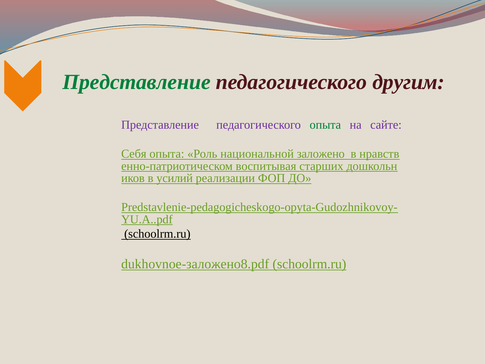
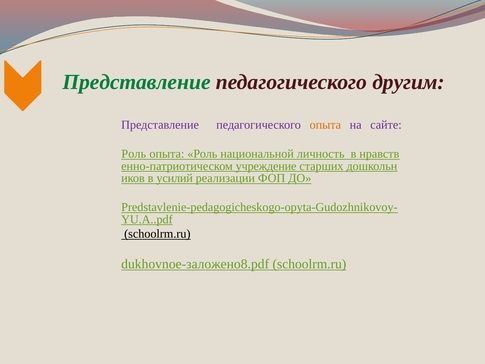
опыта colour: green -> orange (325, 125)
Себя: Себя -> Роль (134, 154)
заложено: заложено -> личность (321, 154)
воспитывая: воспитывая -> учреждение (266, 166)
